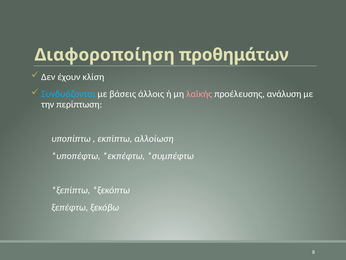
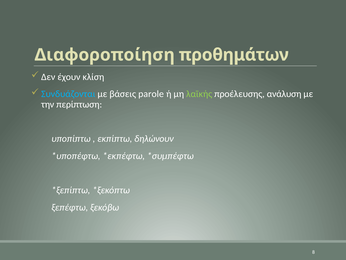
άλλοις: άλλοις -> parole (151, 94)
λαϊκής colour: pink -> light green (199, 94)
αλλοίωση: αλλοίωση -> δηλώνουν (154, 138)
